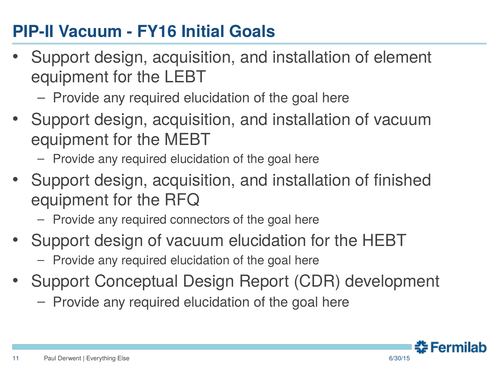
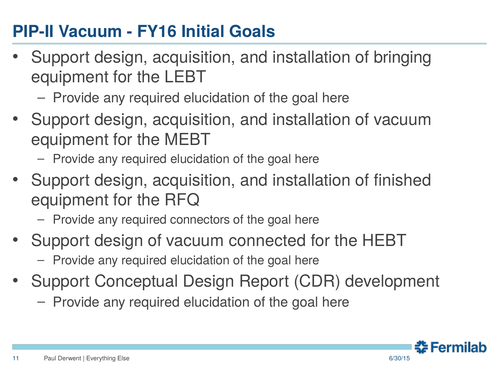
element: element -> bringing (403, 57)
vacuum elucidation: elucidation -> connected (267, 241)
